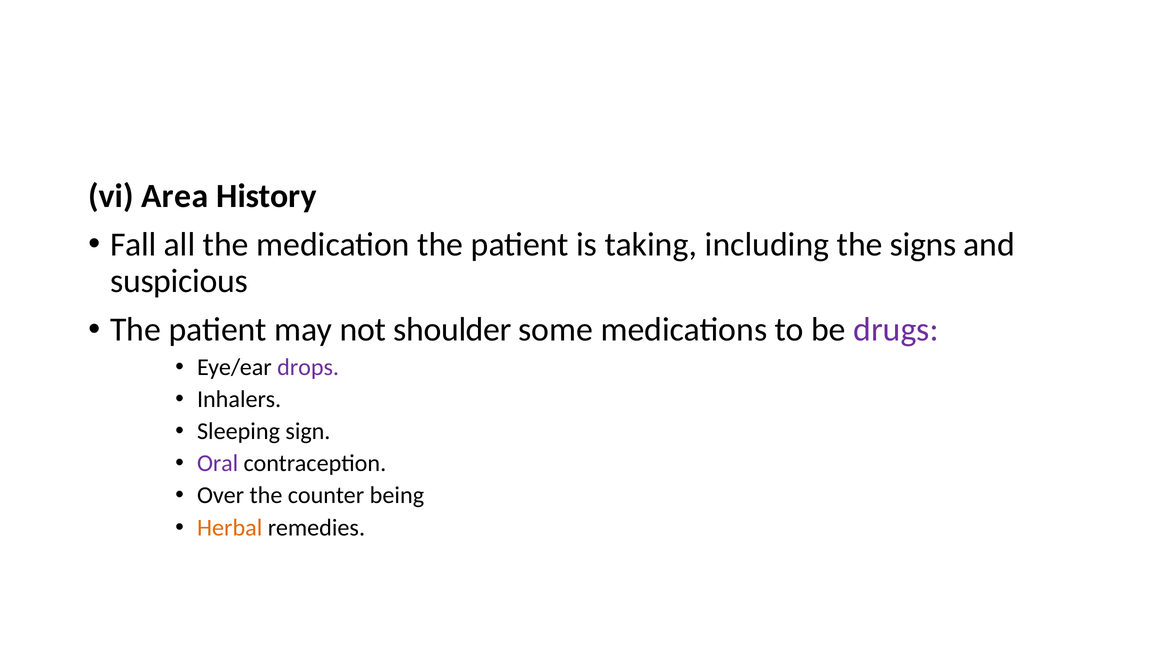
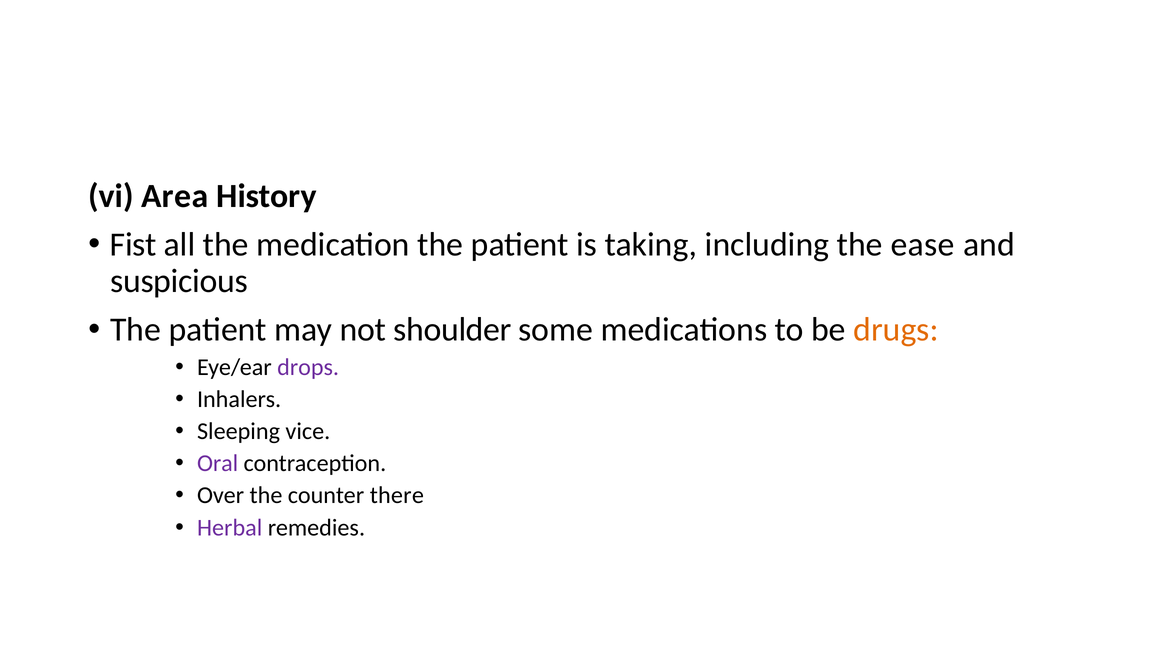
Fall: Fall -> Fist (133, 245)
signs: signs -> ease (923, 245)
drugs colour: purple -> orange (896, 330)
sign: sign -> vice (308, 431)
being: being -> there (397, 495)
Herbal colour: orange -> purple (230, 528)
